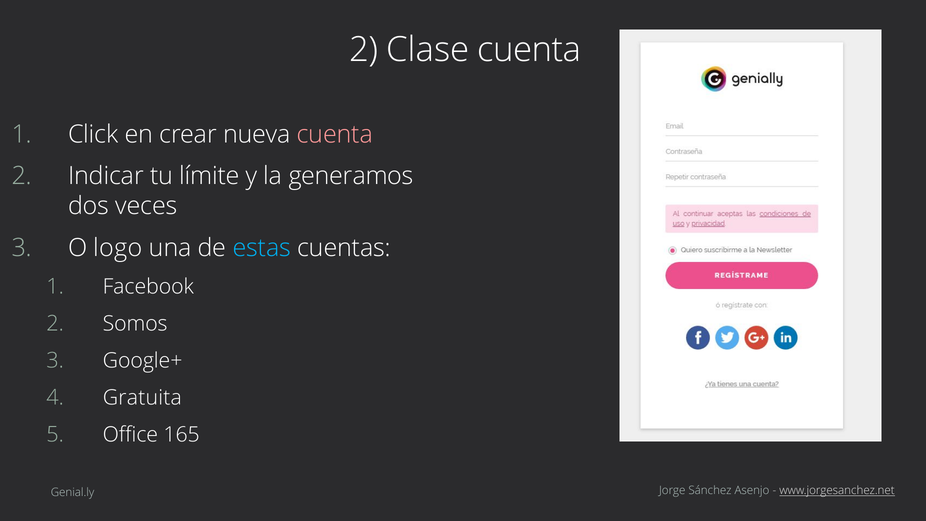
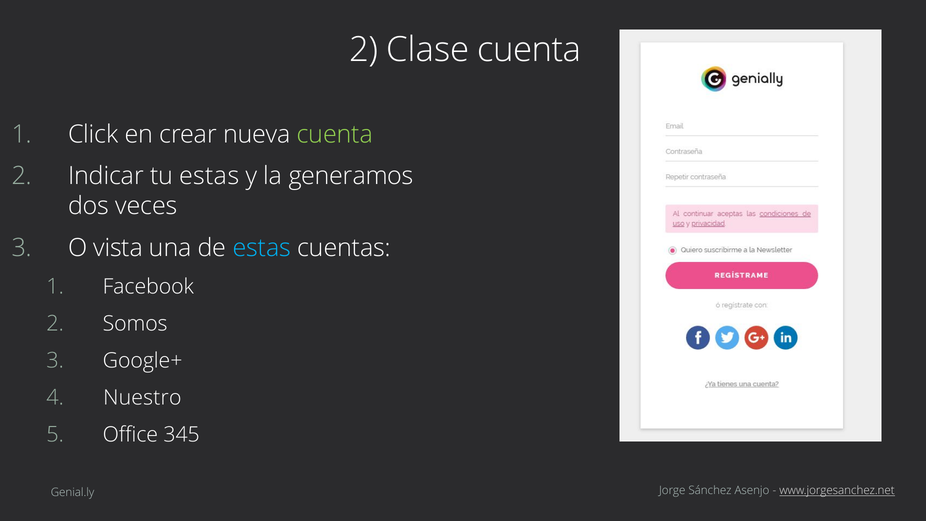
cuenta colour: pink -> light green (335, 134)
tu límite: límite -> estas (209, 176)
logo: logo -> vista (118, 248)
Gratuita: Gratuita -> Nuestro (142, 398)
165: 165 -> 345 (182, 435)
